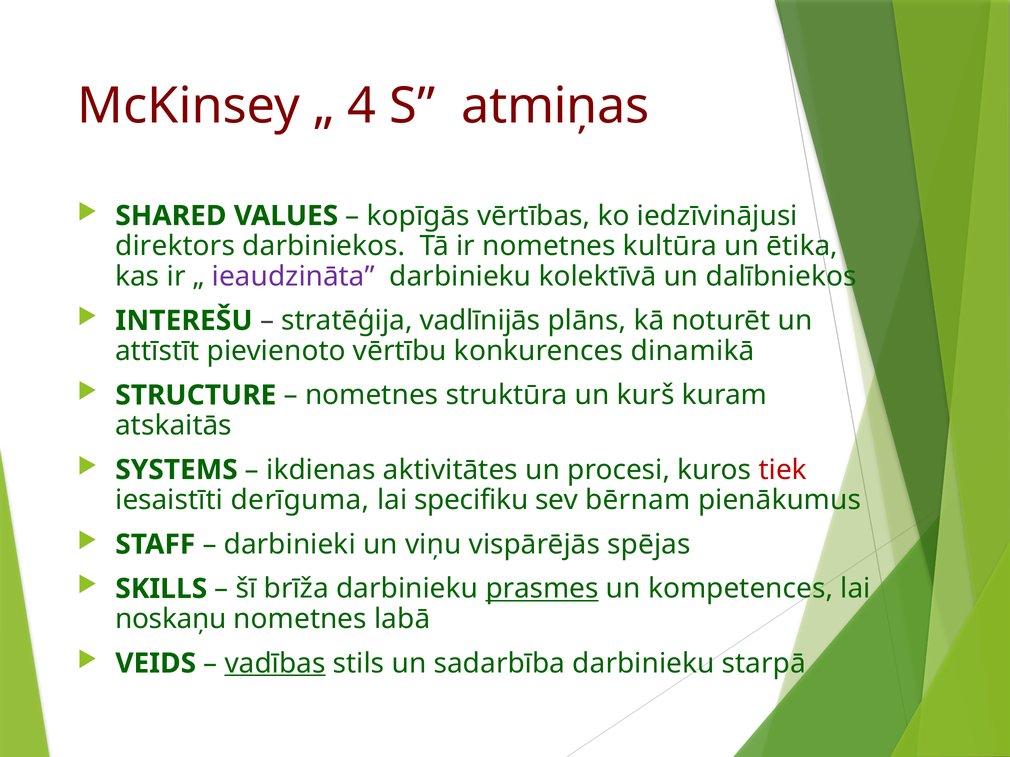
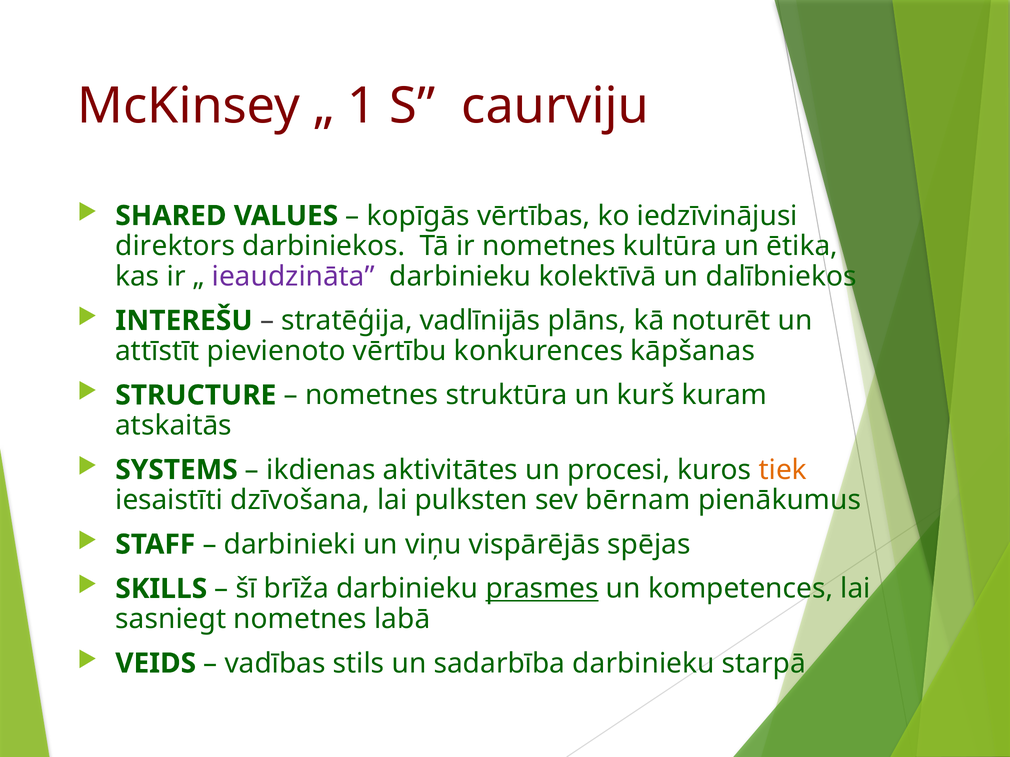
4: 4 -> 1 (362, 106)
atmiņas: atmiņas -> caurviju (555, 106)
dinamikā: dinamikā -> kāpšanas (693, 351)
tiek colour: red -> orange (783, 470)
derīguma: derīguma -> dzīvošana (300, 500)
specifiku: specifiku -> pulksten (471, 500)
noskaņu: noskaņu -> sasniegt (171, 619)
vadības underline: present -> none (275, 664)
